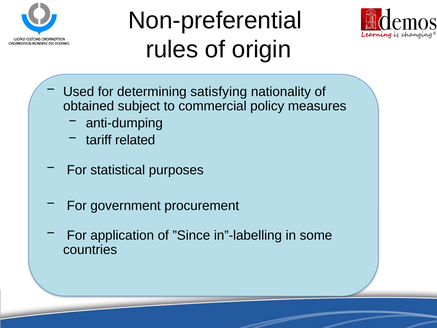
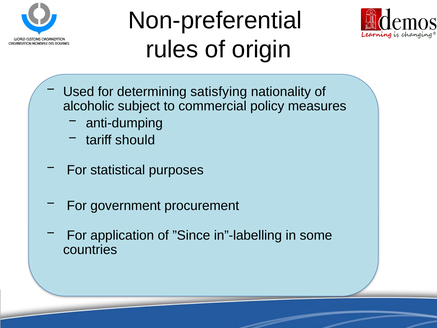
obtained: obtained -> alcoholic (89, 106)
related: related -> should (135, 140)
